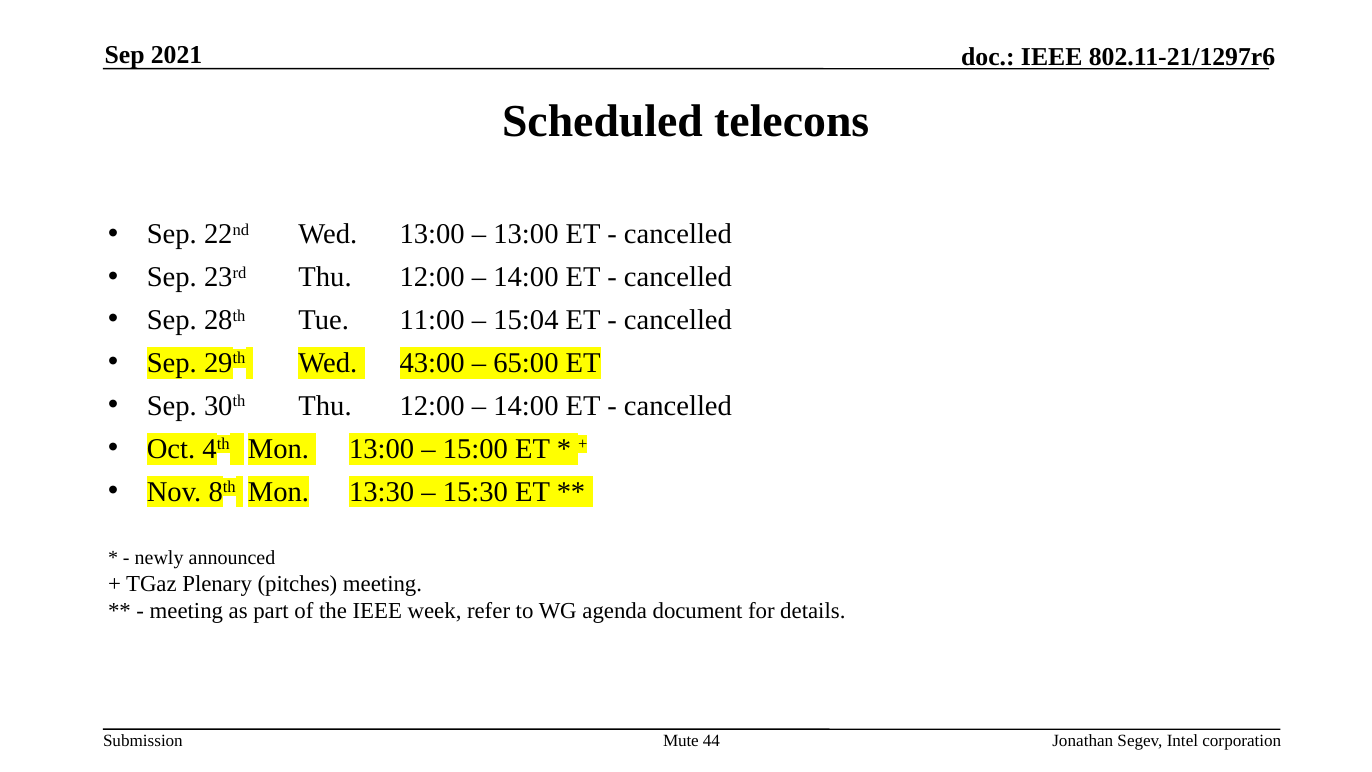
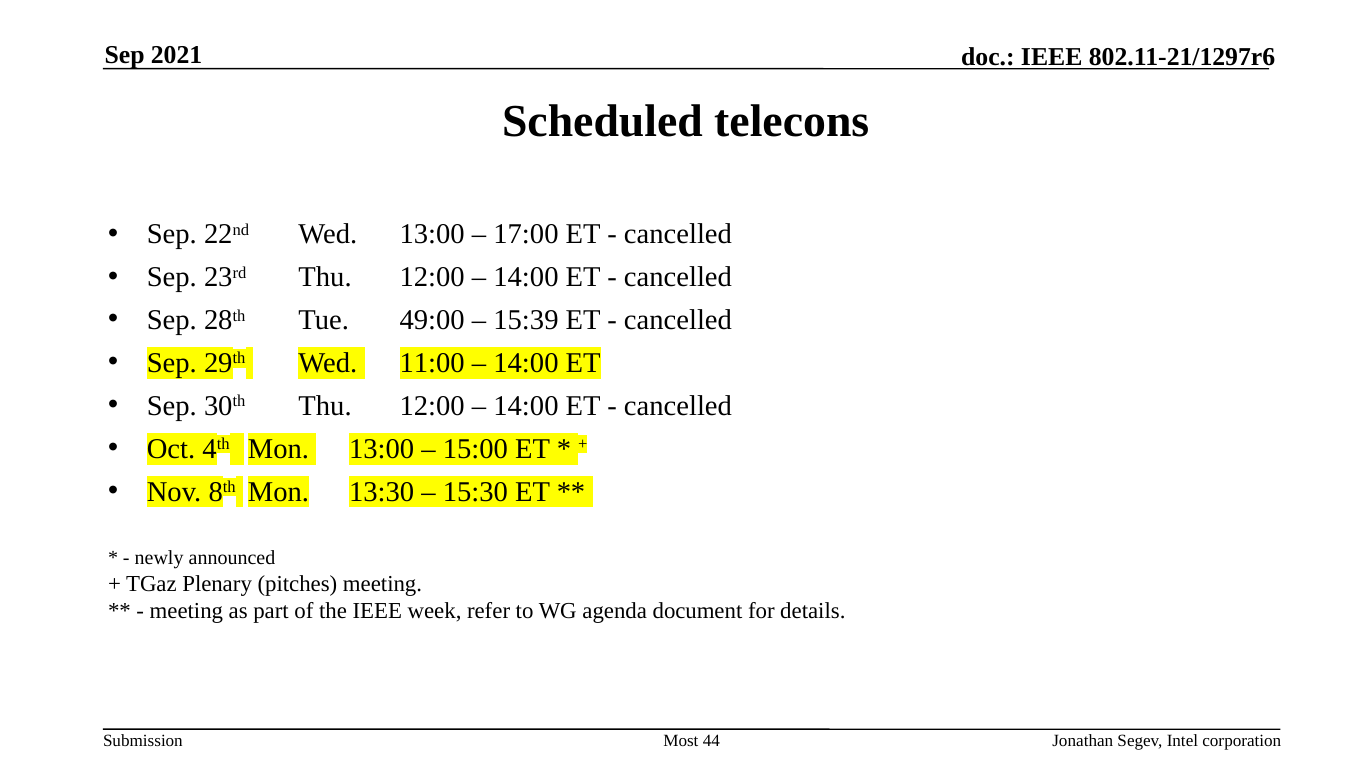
13:00: 13:00 -> 17:00 (526, 234)
11:00: 11:00 -> 49:00 (432, 320)
15:04: 15:04 -> 15:39 (526, 320)
43:00: 43:00 -> 11:00 (432, 363)
65:00: 65:00 -> 14:00 (526, 363)
Mute: Mute -> Most (681, 740)
